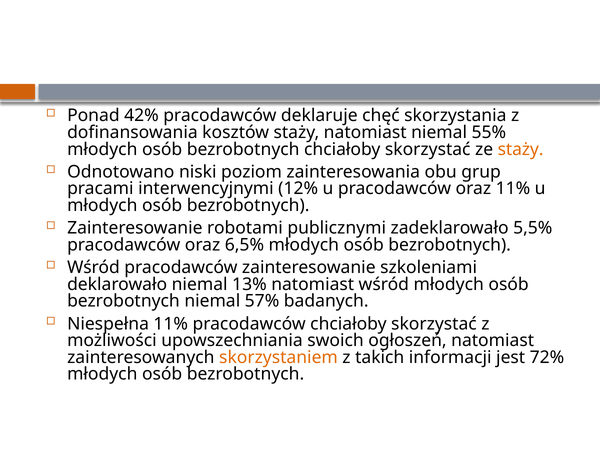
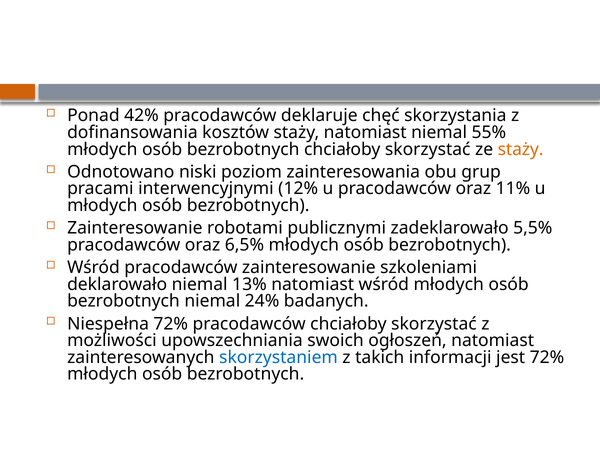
57%: 57% -> 24% (262, 301)
Niespełna 11%: 11% -> 72% (171, 324)
skorzystaniem colour: orange -> blue (278, 357)
